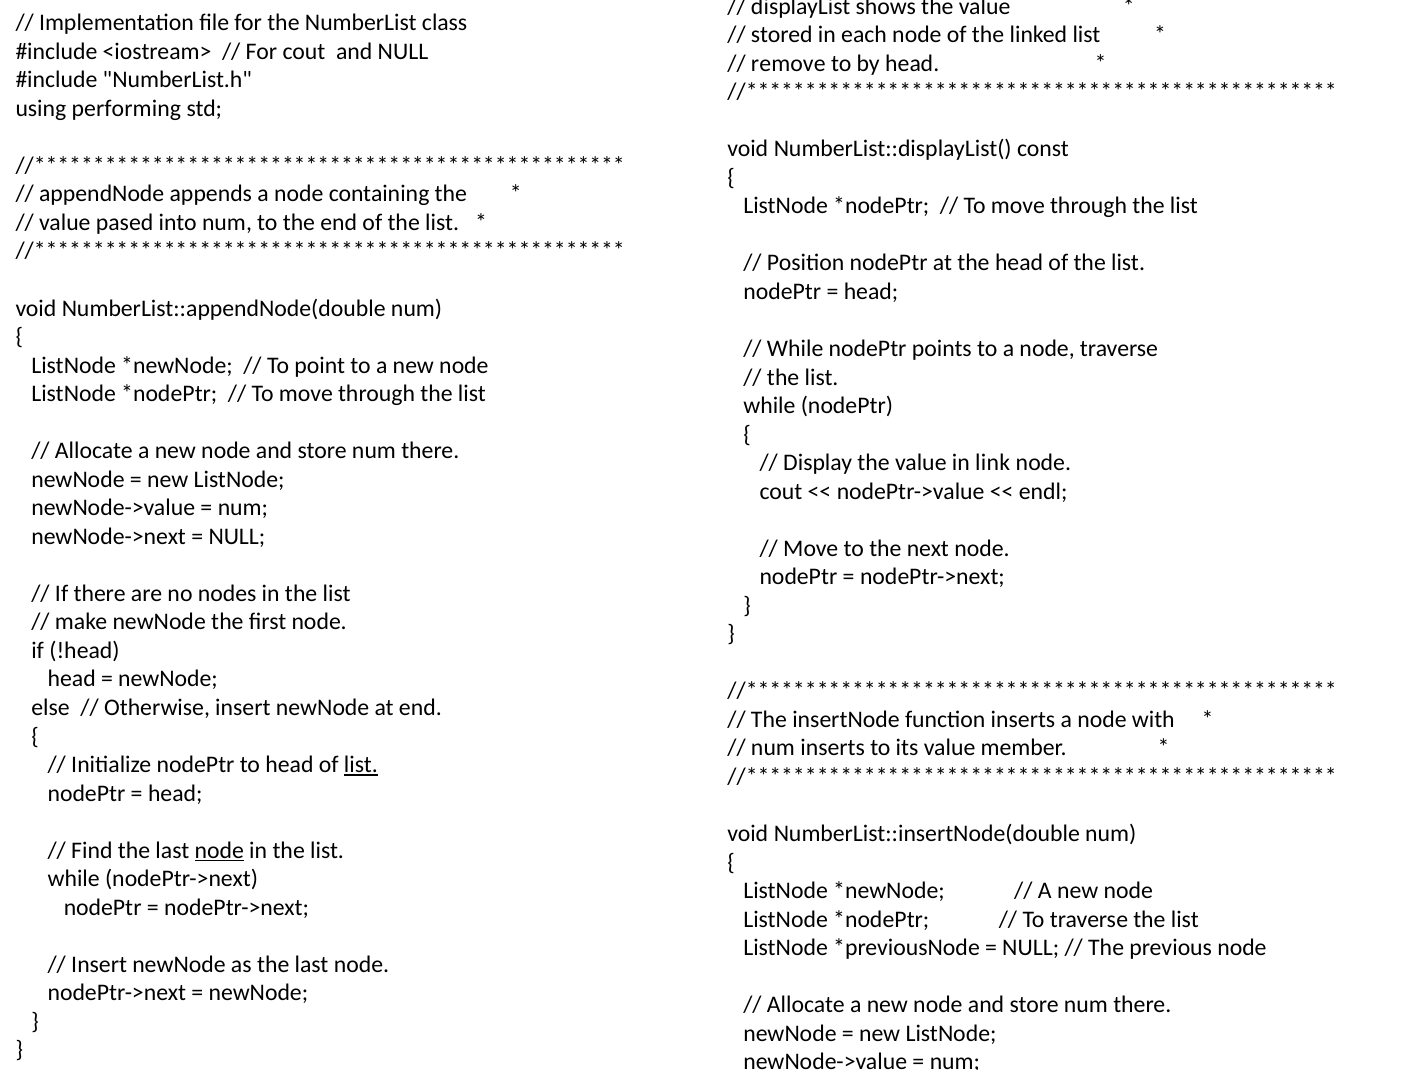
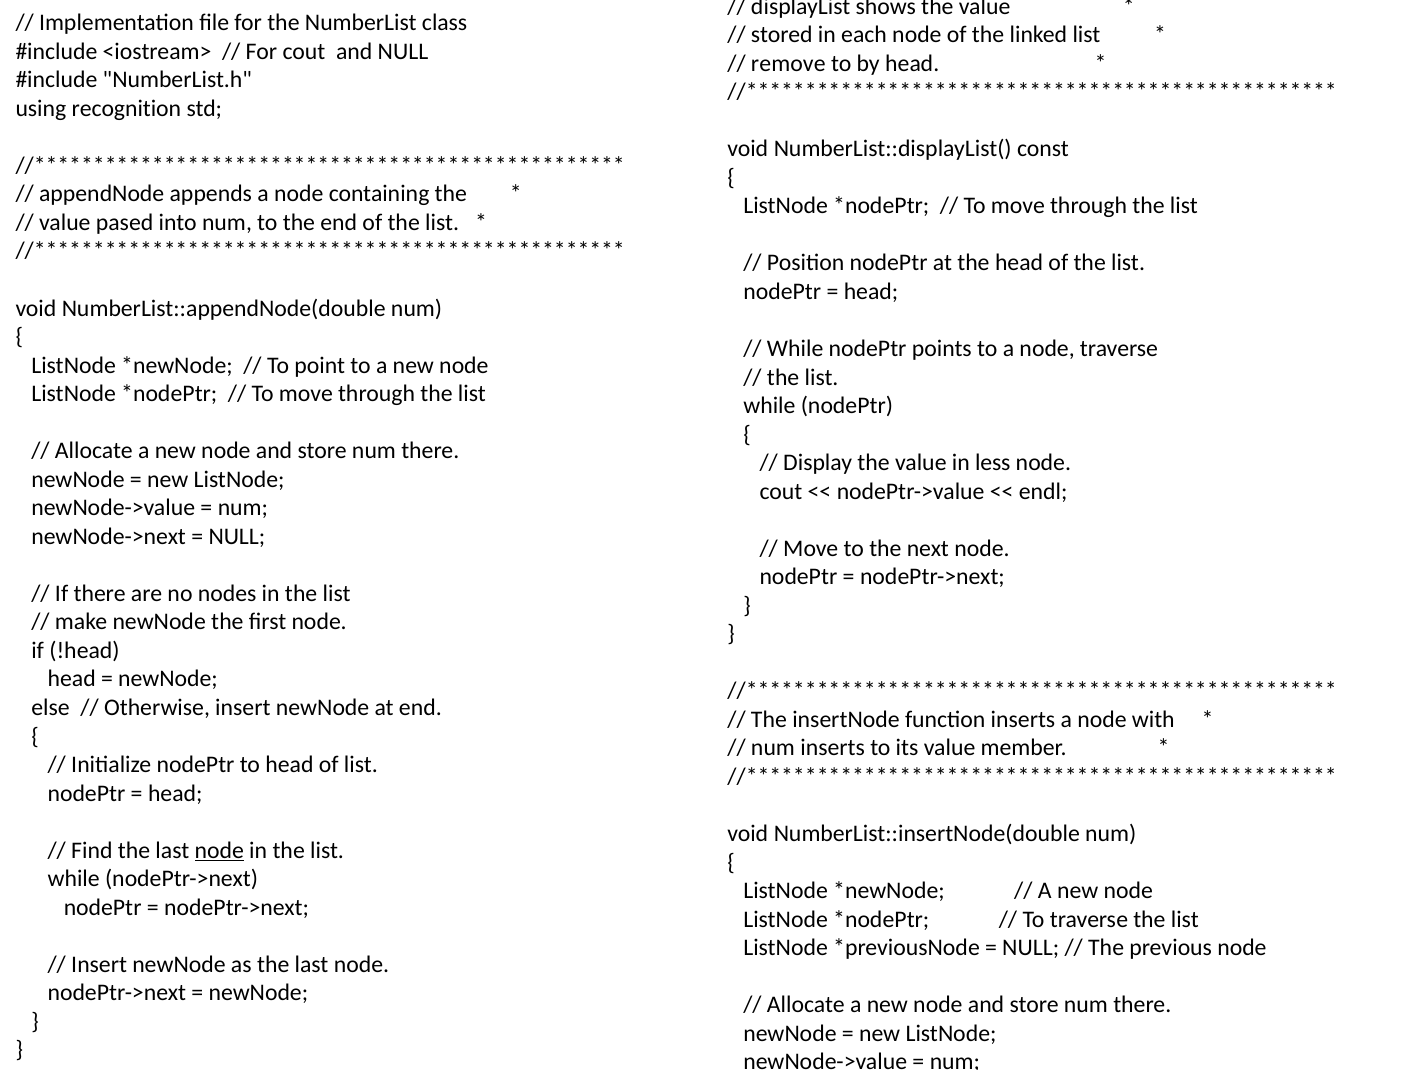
performing: performing -> recognition (126, 109)
in link: link -> less (993, 463)
list underline: present -> none (361, 765)
